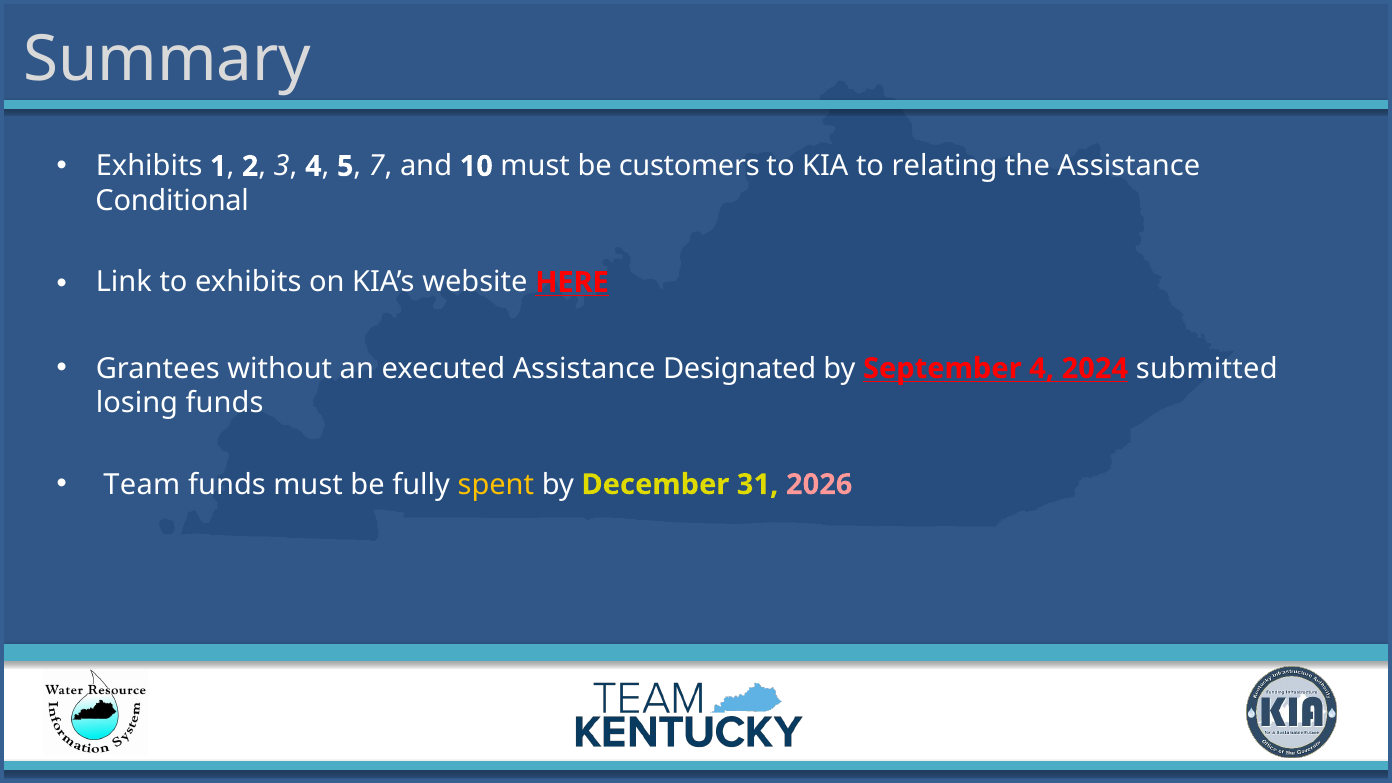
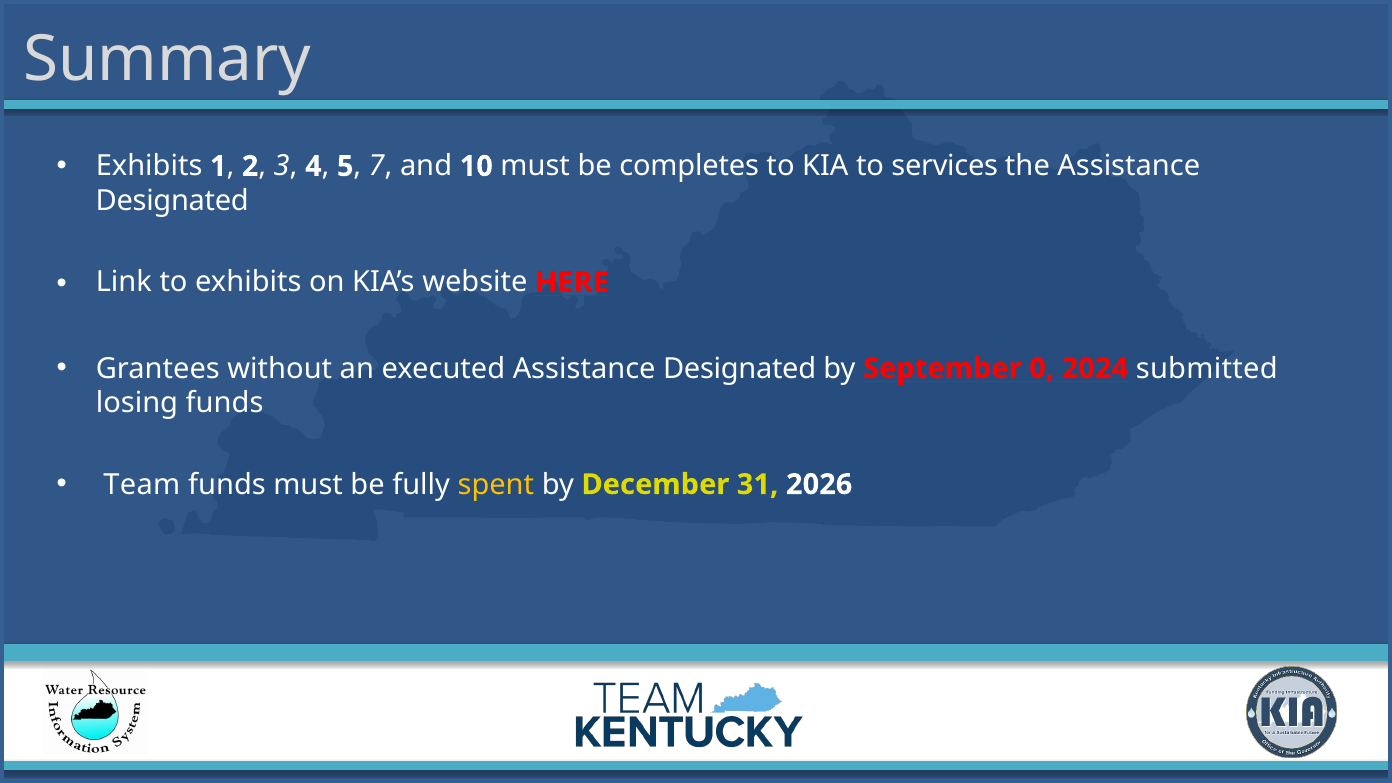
customers: customers -> completes (689, 166)
relating: relating -> services (945, 166)
Conditional: Conditional -> Designated (172, 201)
September 4: 4 -> 0 (1042, 368)
2026 colour: pink -> white (819, 484)
